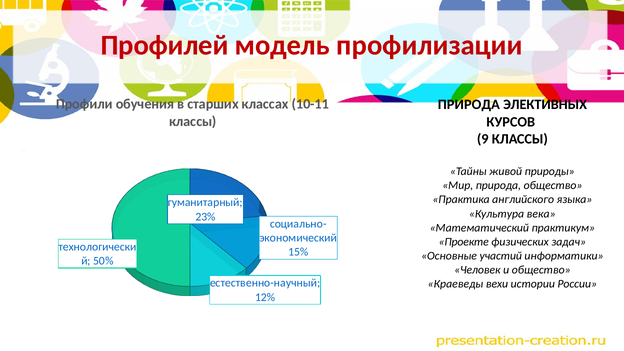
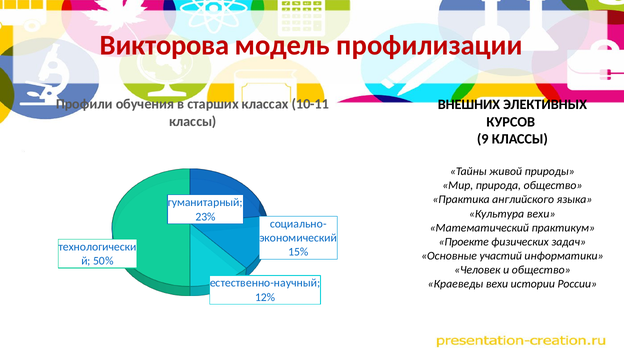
Профилей: Профилей -> Викторова (165, 45)
ПРИРОДА: ПРИРОДА -> ВНЕШНИХ (469, 105)
Культура века: века -> вехи (541, 214)
